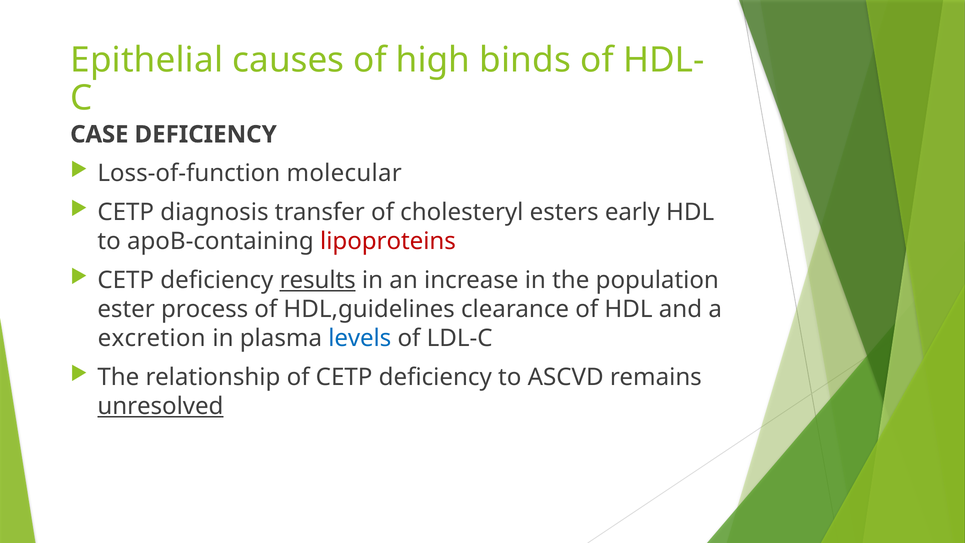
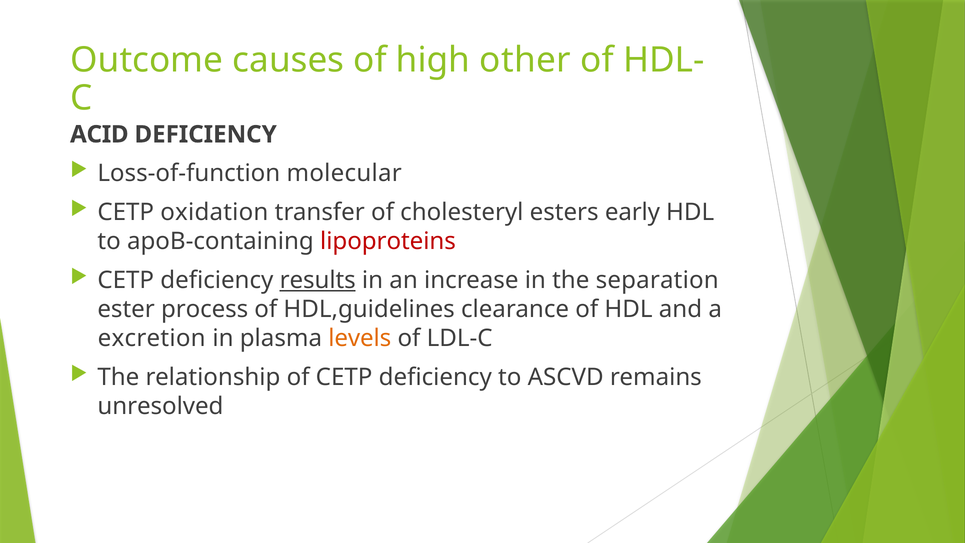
Epithelial: Epithelial -> Outcome (147, 60)
binds: binds -> other (525, 60)
CASE: CASE -> ACID (99, 134)
diagnosis: diagnosis -> oxidation (214, 212)
population: population -> separation (657, 280)
levels colour: blue -> orange (360, 338)
unresolved underline: present -> none (160, 406)
